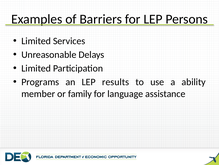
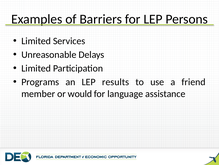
ability: ability -> friend (194, 82)
family: family -> would (80, 93)
